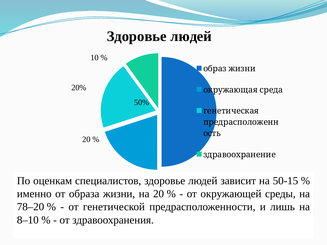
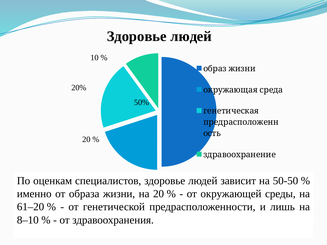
50-15: 50-15 -> 50-50 (285, 181)
78–20: 78–20 -> 61–20 (31, 207)
